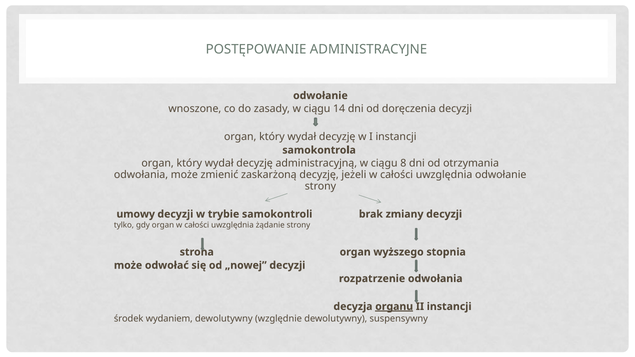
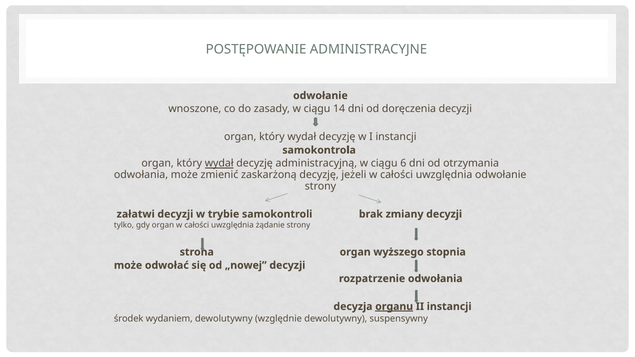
wydał underline: none -> present (219, 163)
8: 8 -> 6 (403, 163)
umowy: umowy -> załatwi (136, 214)
